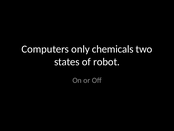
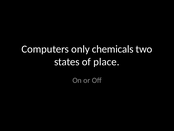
robot: robot -> place (106, 62)
